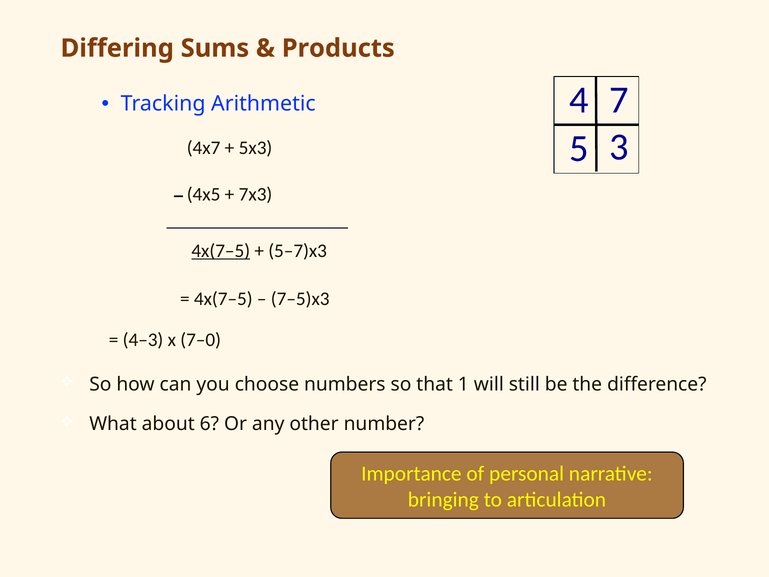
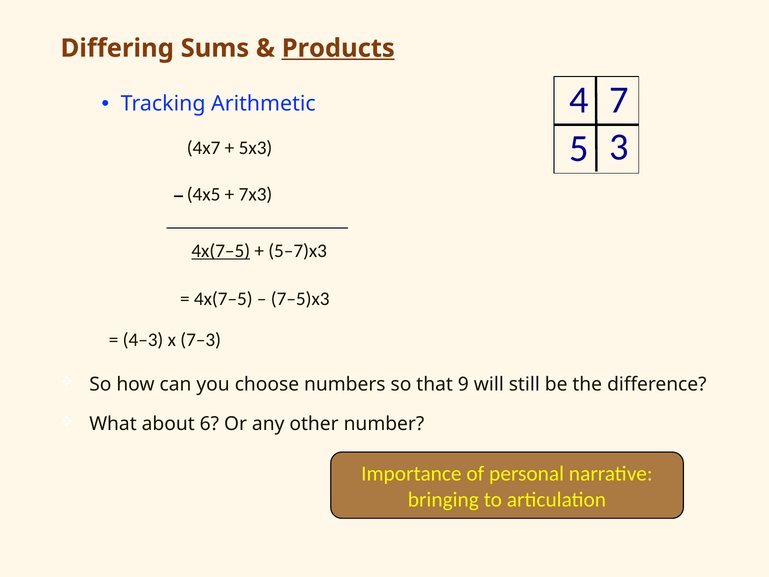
Products underline: none -> present (338, 48)
7–0: 7–0 -> 7–3 (201, 340)
1: 1 -> 9 (463, 384)
